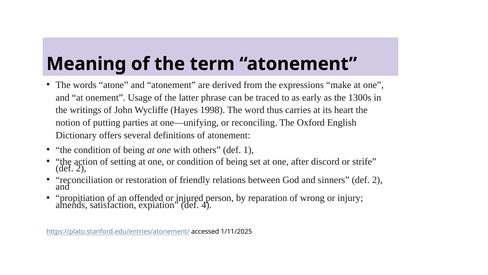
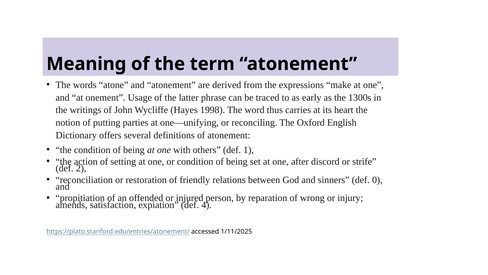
sinners def 2: 2 -> 0 (377, 179)
